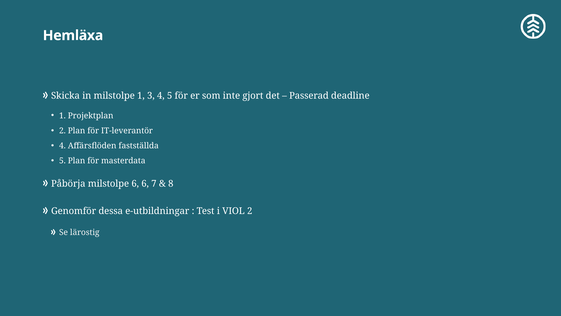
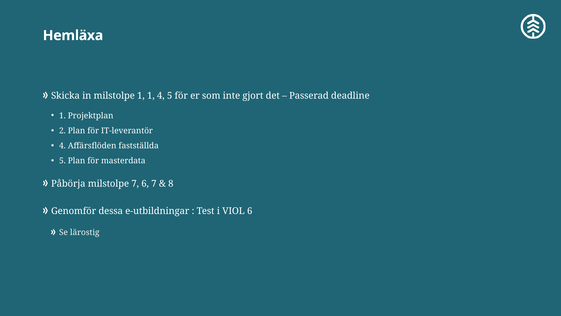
1 3: 3 -> 1 (151, 96)
milstolpe 6: 6 -> 7 (135, 183)
VIOL 2: 2 -> 6 (250, 211)
